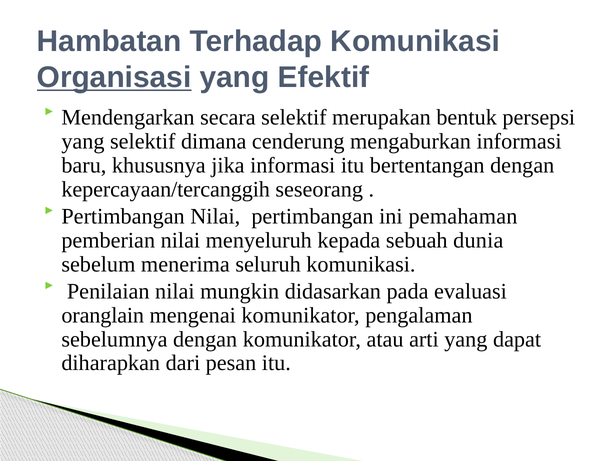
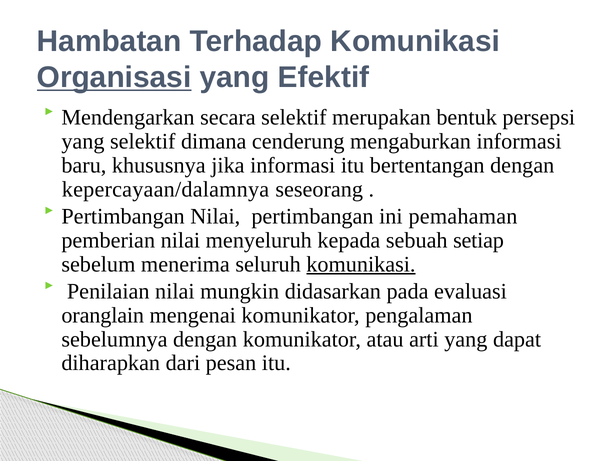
kepercayaan/tercanggih: kepercayaan/tercanggih -> kepercayaan/dalamnya (166, 189)
dunia: dunia -> setiap (479, 240)
komunikasi underline: none -> present (361, 264)
